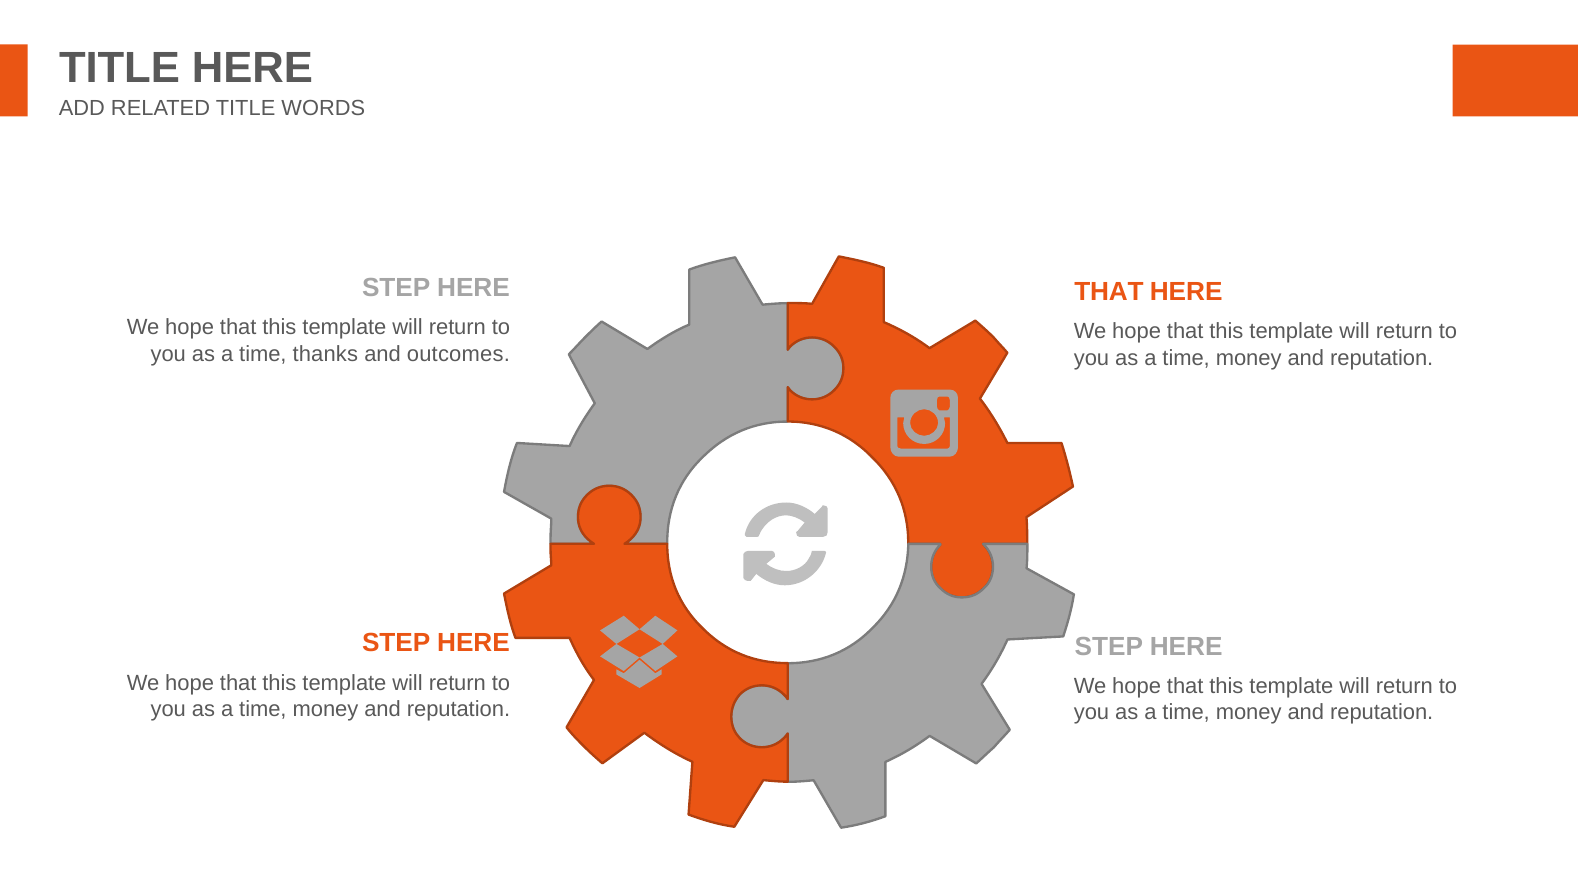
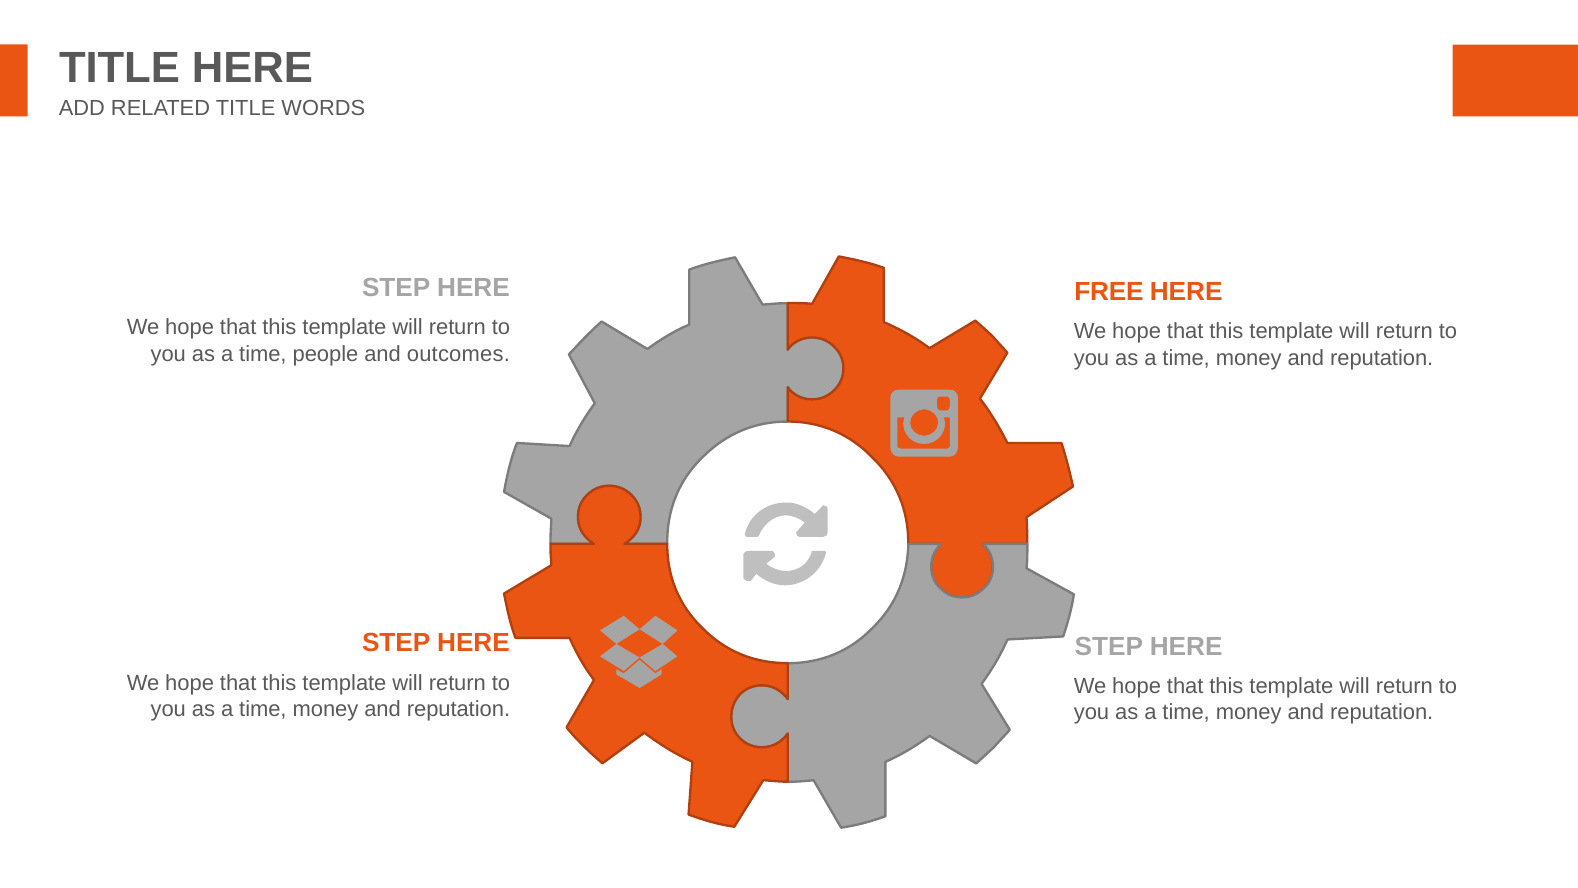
THAT: THAT -> FREE (1109, 292)
thanks: thanks -> people (325, 354)
